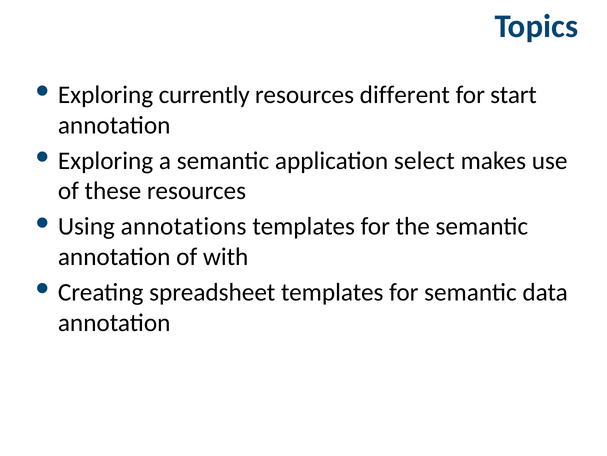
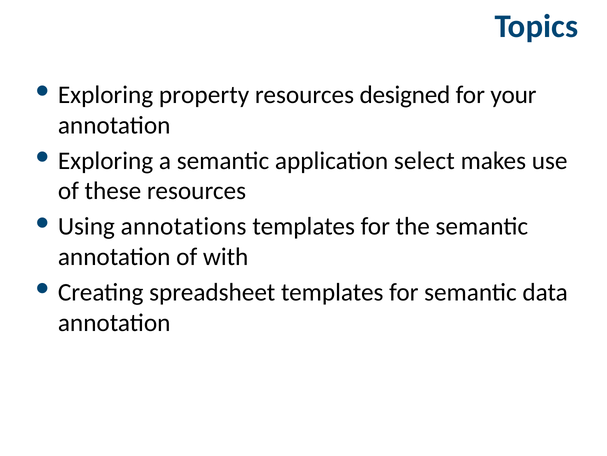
currently: currently -> property (204, 95)
different: different -> designed (405, 95)
start: start -> your (513, 95)
